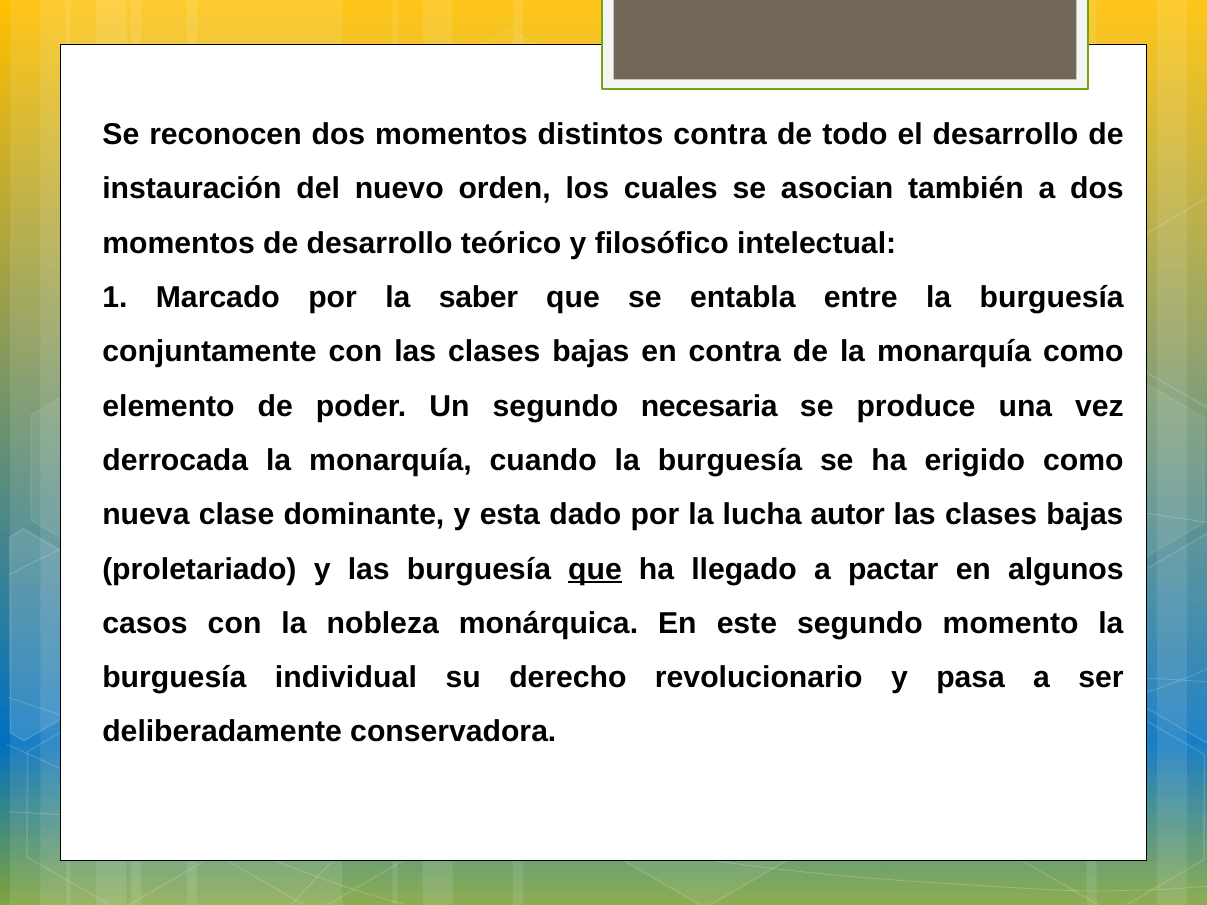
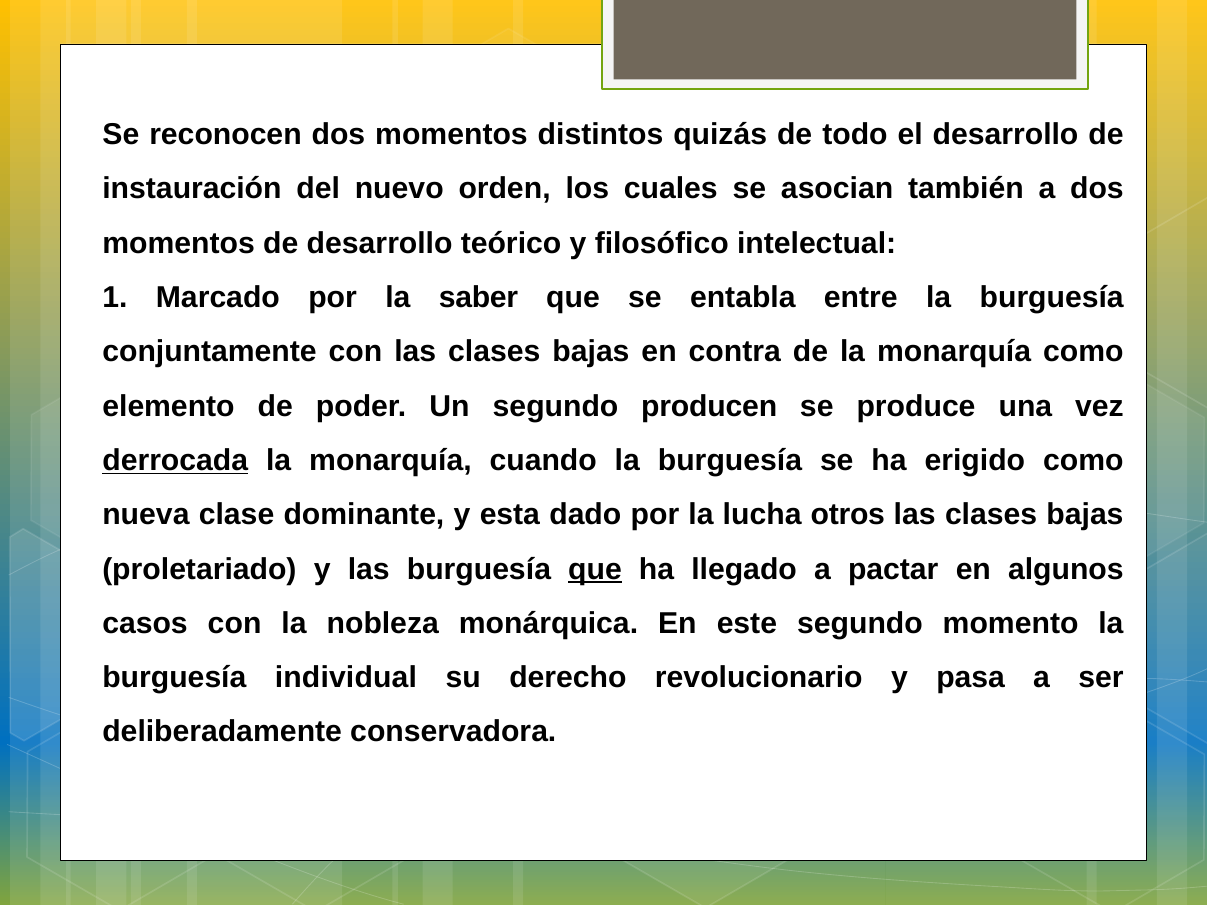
distintos contra: contra -> quizás (720, 135)
necesaria: necesaria -> producen (709, 406)
derrocada underline: none -> present (175, 461)
autor: autor -> otros (848, 515)
